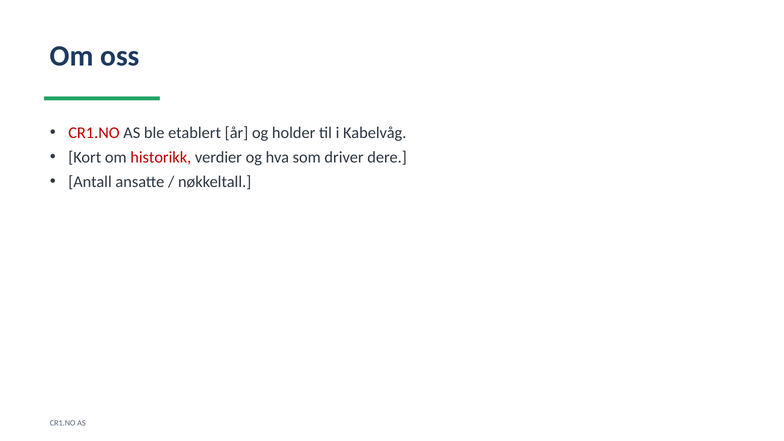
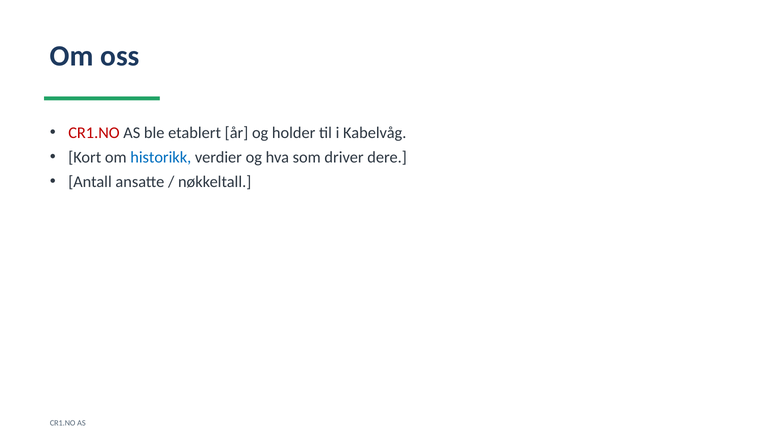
historikk colour: red -> blue (161, 157)
